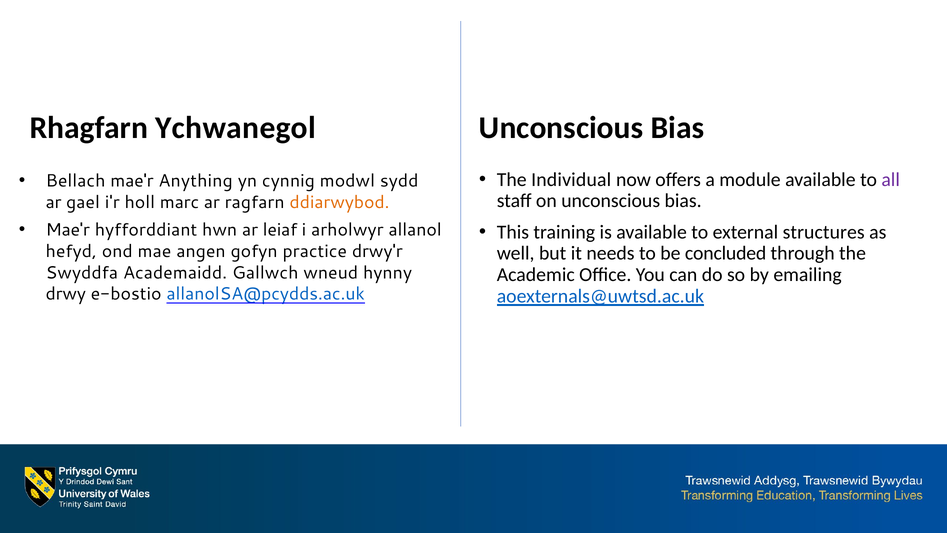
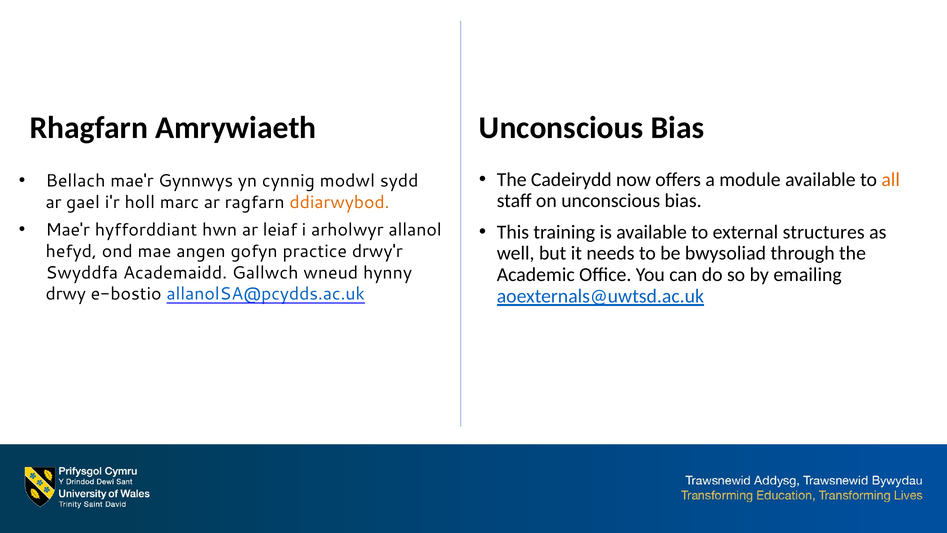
Ychwanegol: Ychwanegol -> Amrywiaeth (236, 128)
Individual: Individual -> Cadeirydd (571, 179)
all colour: purple -> orange (891, 179)
Anything: Anything -> Gynnwys (196, 181)
concluded: concluded -> bwysoliad (726, 253)
